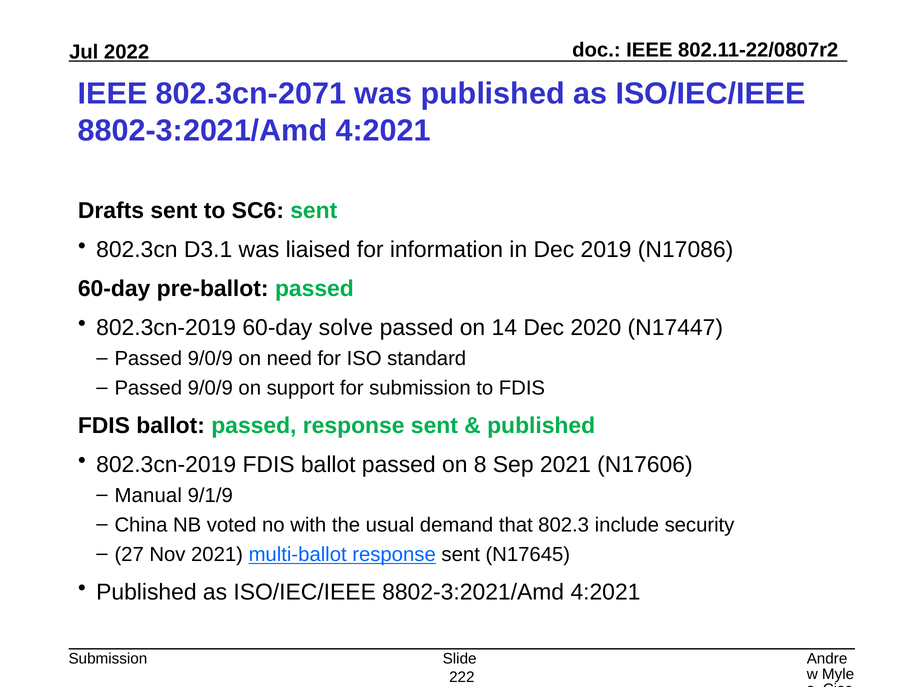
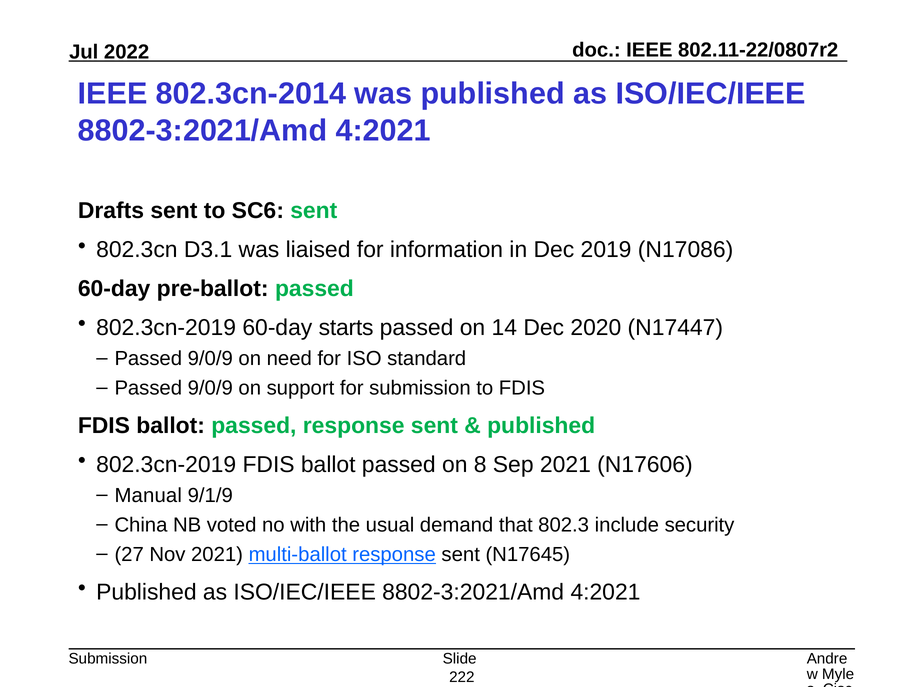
802.3cn-2071: 802.3cn-2071 -> 802.3cn-2014 (251, 94)
solve: solve -> starts (346, 328)
